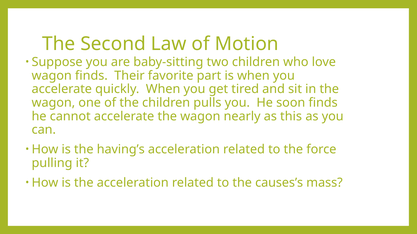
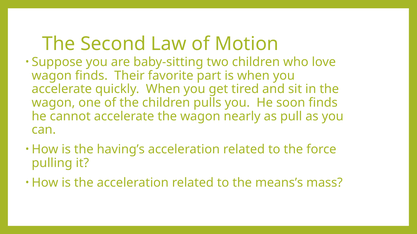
this: this -> pull (291, 117)
causes’s: causes’s -> means’s (279, 183)
